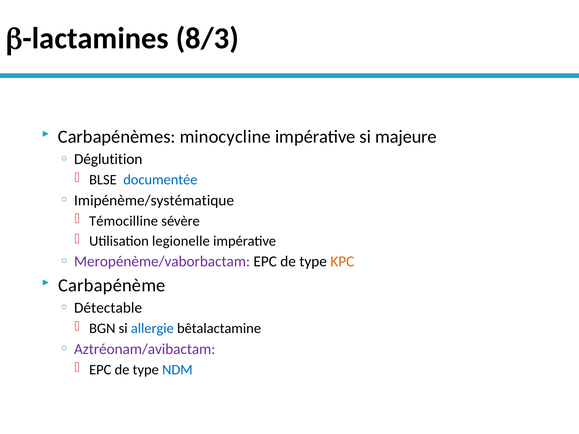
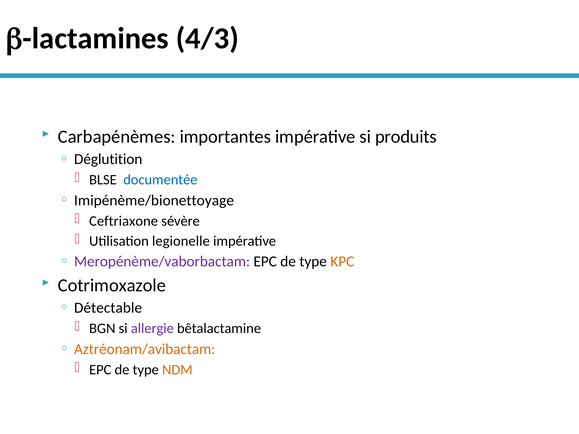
8/3: 8/3 -> 4/3 (207, 39)
minocycline: minocycline -> importantes (225, 137)
majeure: majeure -> produits (406, 137)
Imipénème/systématique: Imipénème/systématique -> Imipénème/bionettoyage (154, 200)
Témocilline: Témocilline -> Ceftriaxone (124, 221)
Carbapénème: Carbapénème -> Cotrimoxazole (112, 285)
allergie colour: blue -> purple (152, 329)
Aztréonam/avibactam colour: purple -> orange (145, 349)
NDM colour: blue -> orange (177, 370)
